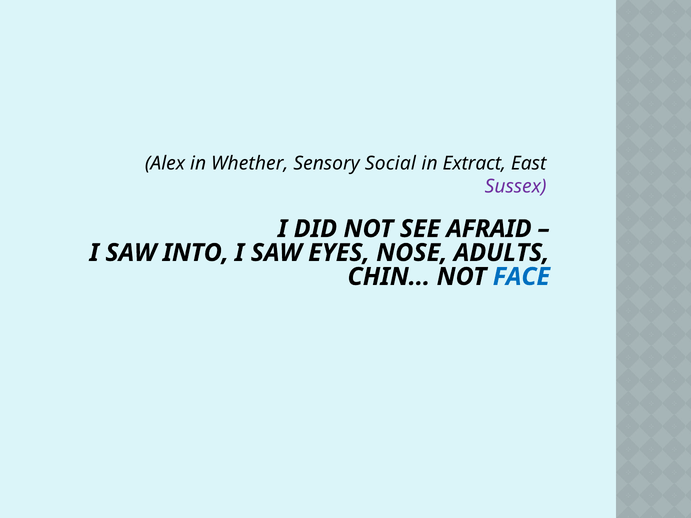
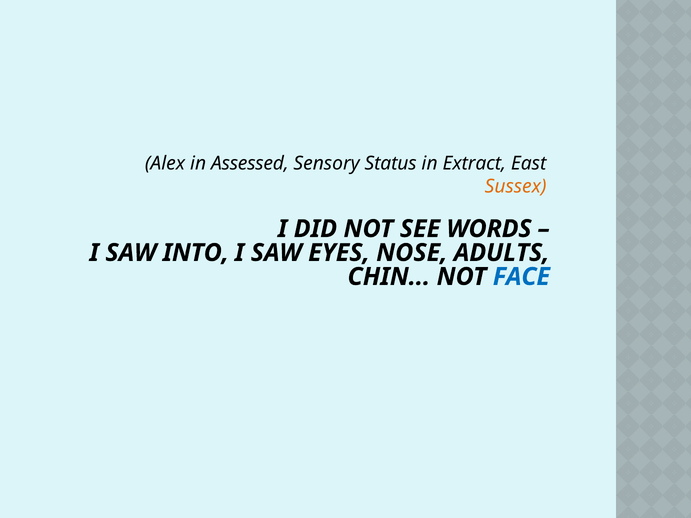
Whether: Whether -> Assessed (250, 164)
Social: Social -> Status (391, 164)
Sussex colour: purple -> orange (516, 187)
AFRAID: AFRAID -> WORDS (489, 229)
